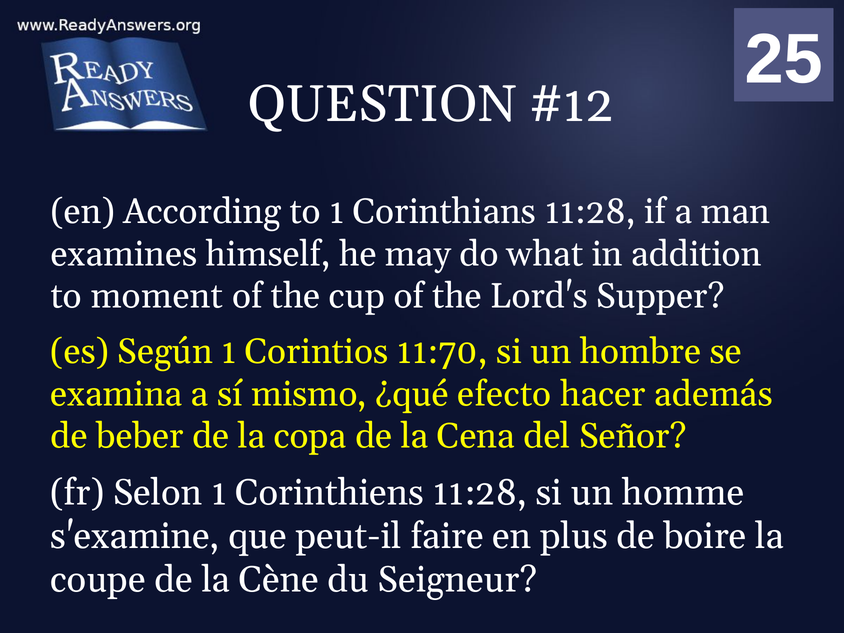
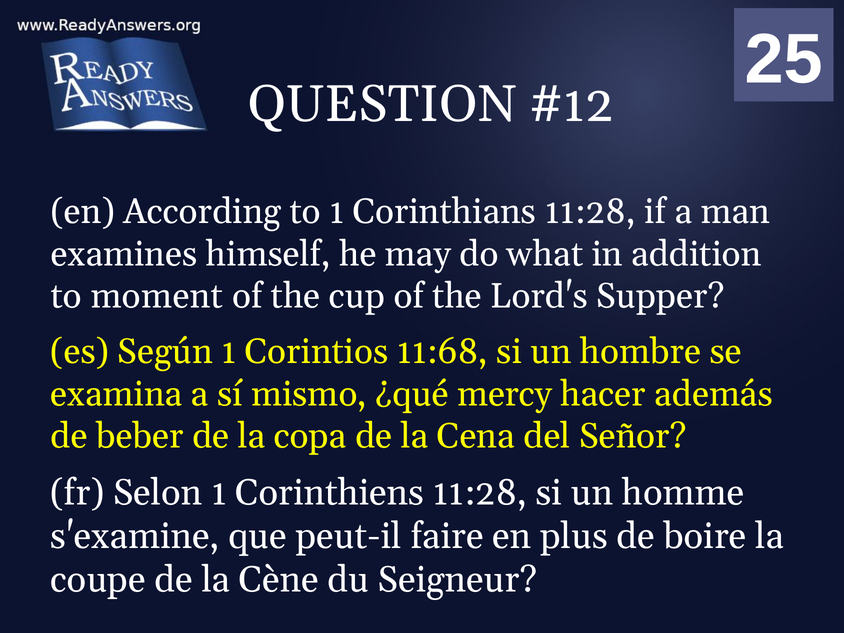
11:70: 11:70 -> 11:68 (442, 352)
efecto: efecto -> mercy (505, 394)
